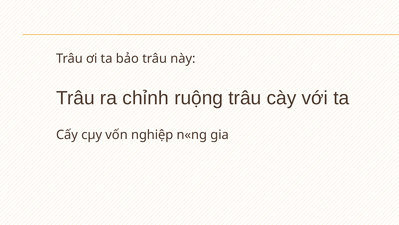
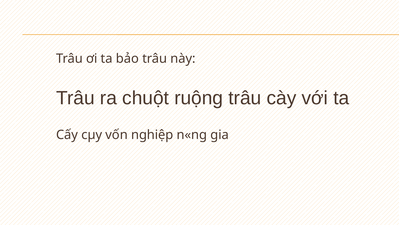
chỉnh: chỉnh -> chuột (146, 98)
